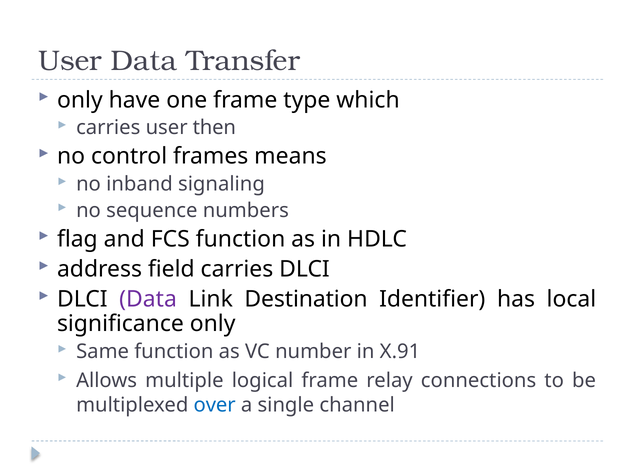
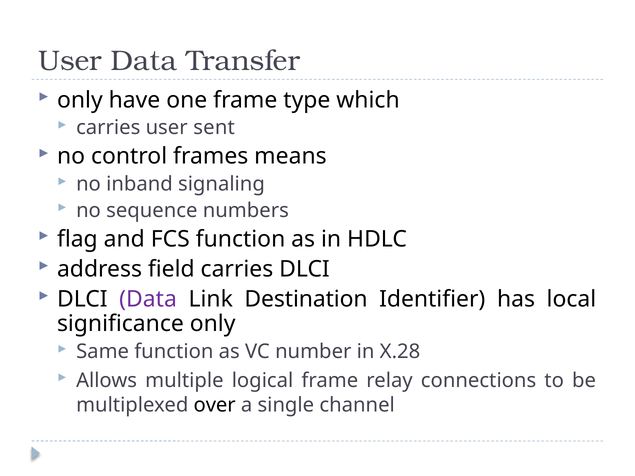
then: then -> sent (214, 128)
X.91: X.91 -> X.28 (400, 352)
over colour: blue -> black (215, 405)
